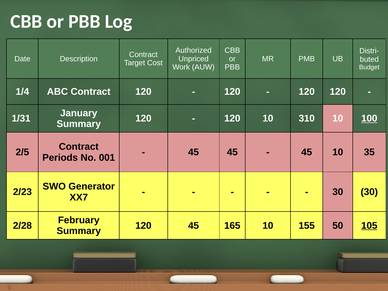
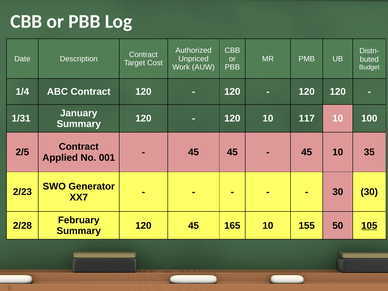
310: 310 -> 117 (307, 119)
100 underline: present -> none (369, 119)
Periods: Periods -> Applied (60, 158)
